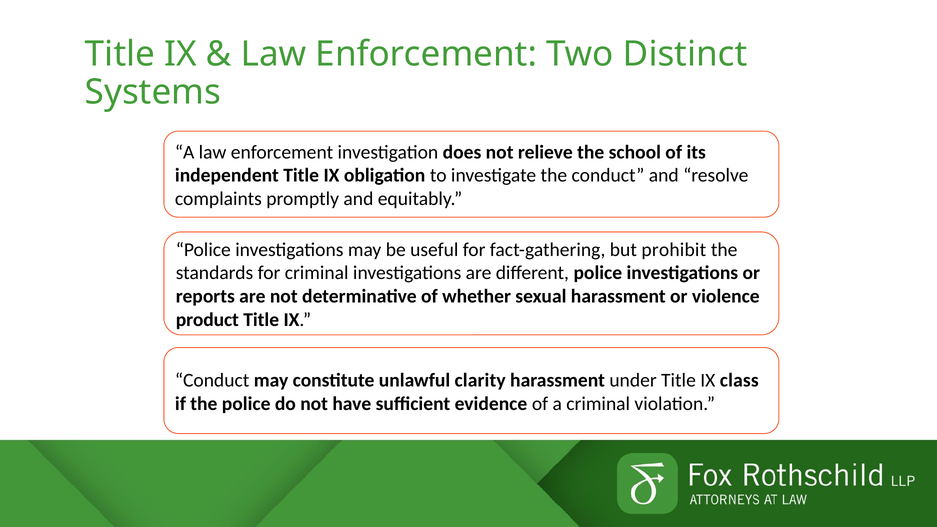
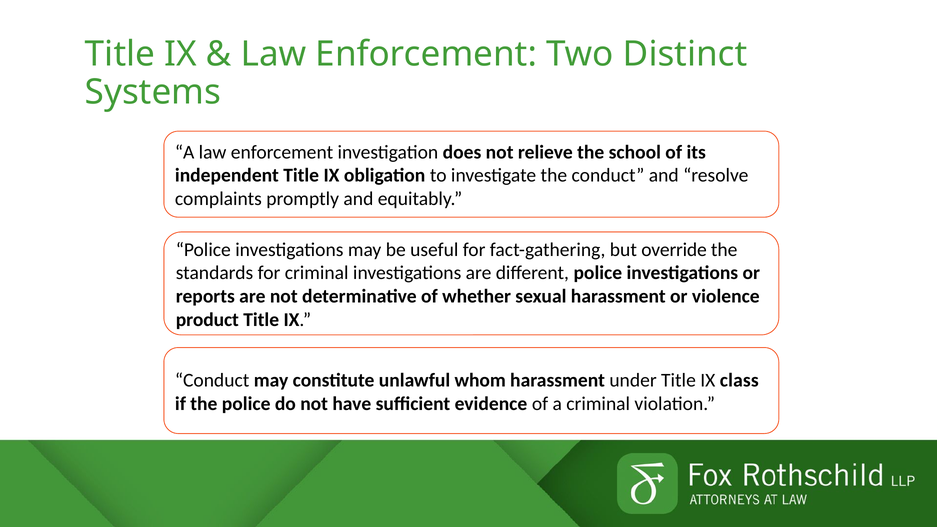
prohibit: prohibit -> override (674, 250)
clarity: clarity -> whom (480, 380)
